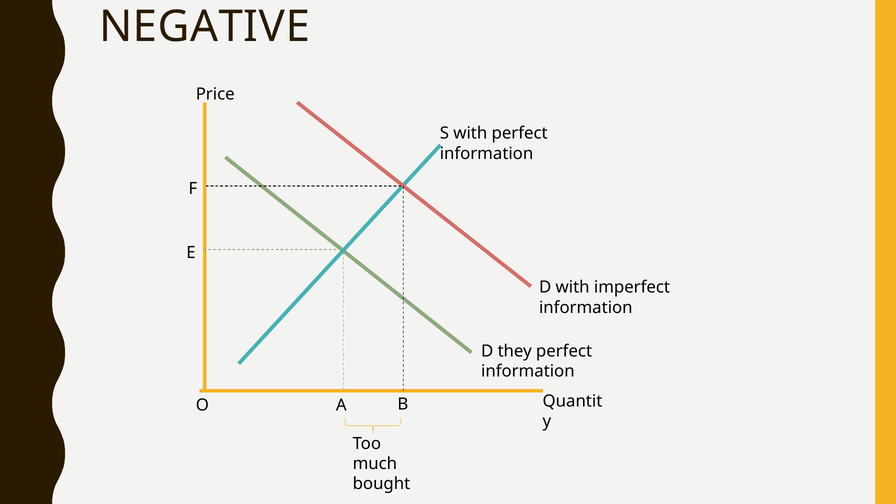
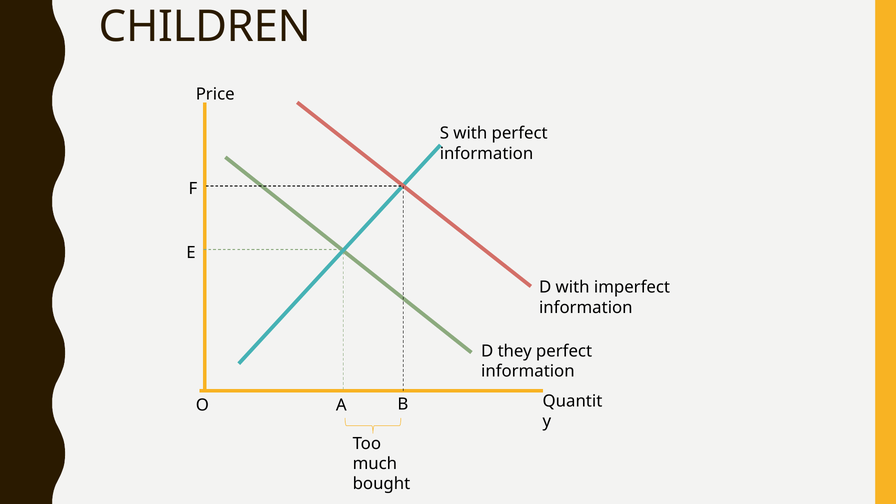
NEGATIVE: NEGATIVE -> CHILDREN (205, 27)
